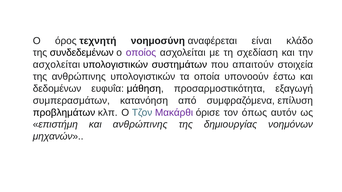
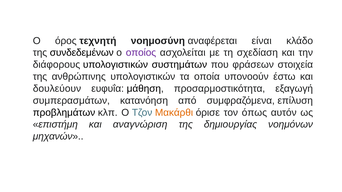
ασχολείται: ασχολείται -> διάφορους (56, 65)
απαιτούν: απαιτούν -> φράσεων (253, 65)
δεδομένων: δεδομένων -> δουλεύουν (57, 89)
Μακάρθι colour: purple -> orange (174, 113)
και ανθρώπινης: ανθρώπινης -> αναγνώριση (140, 125)
